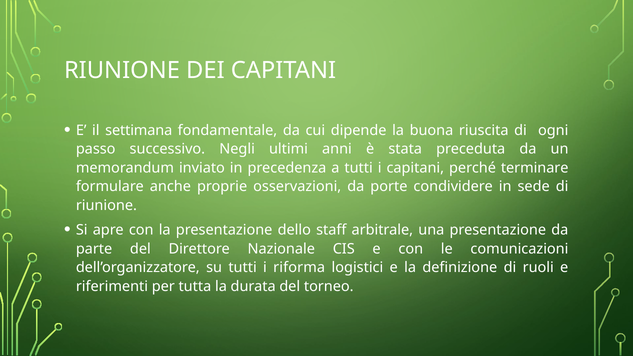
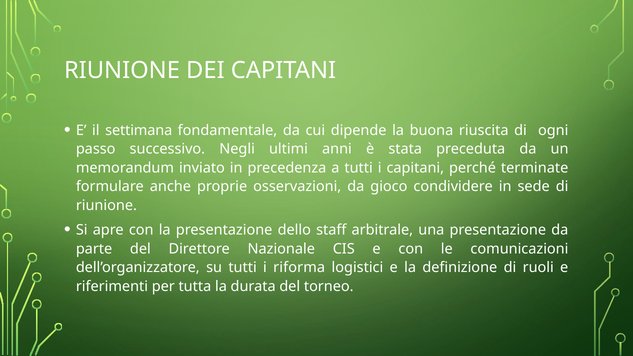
terminare: terminare -> terminate (535, 168)
porte: porte -> gioco (389, 187)
